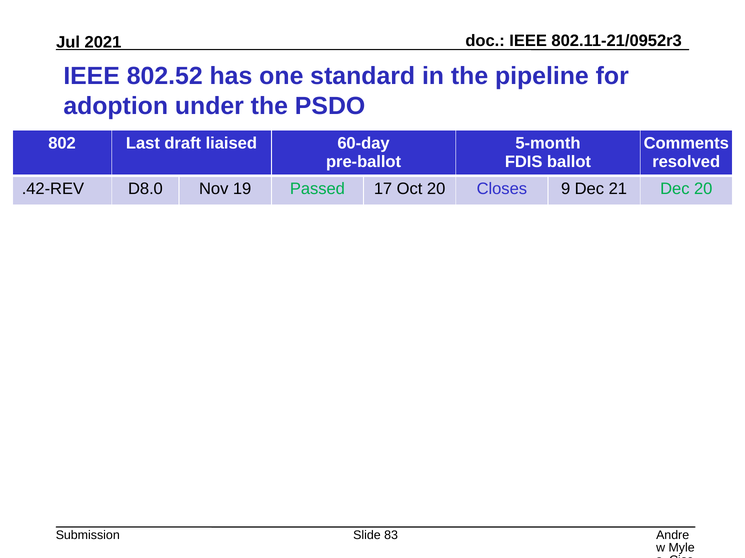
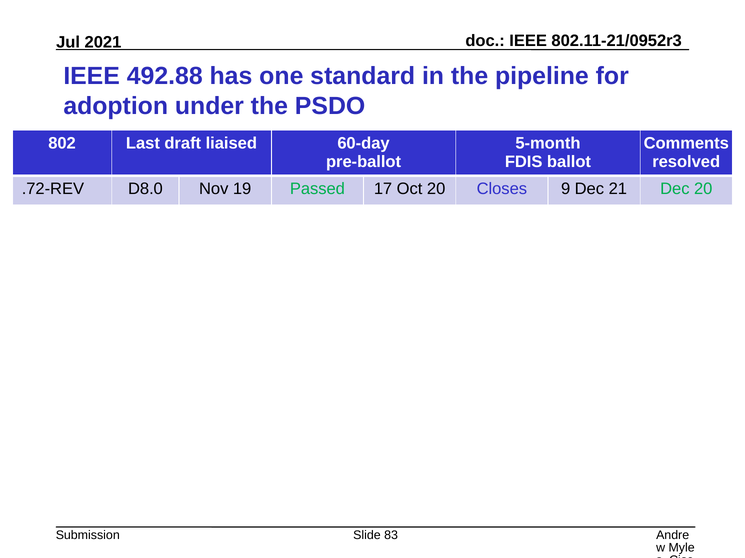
802.52: 802.52 -> 492.88 (165, 76)
.42-REV: .42-REV -> .72-REV (53, 189)
